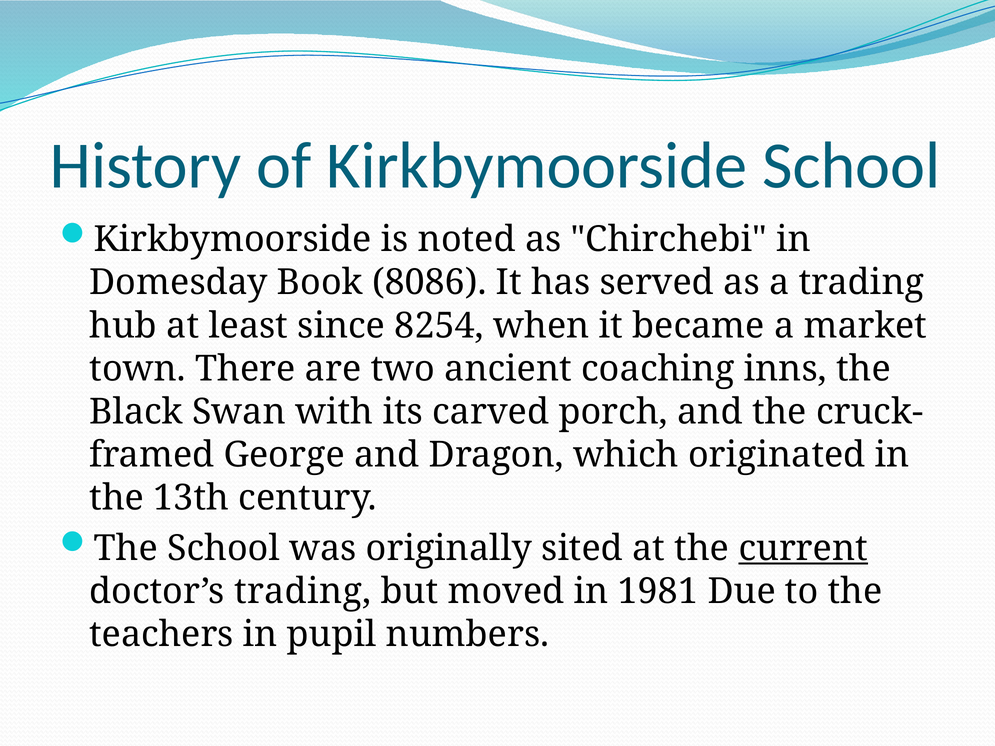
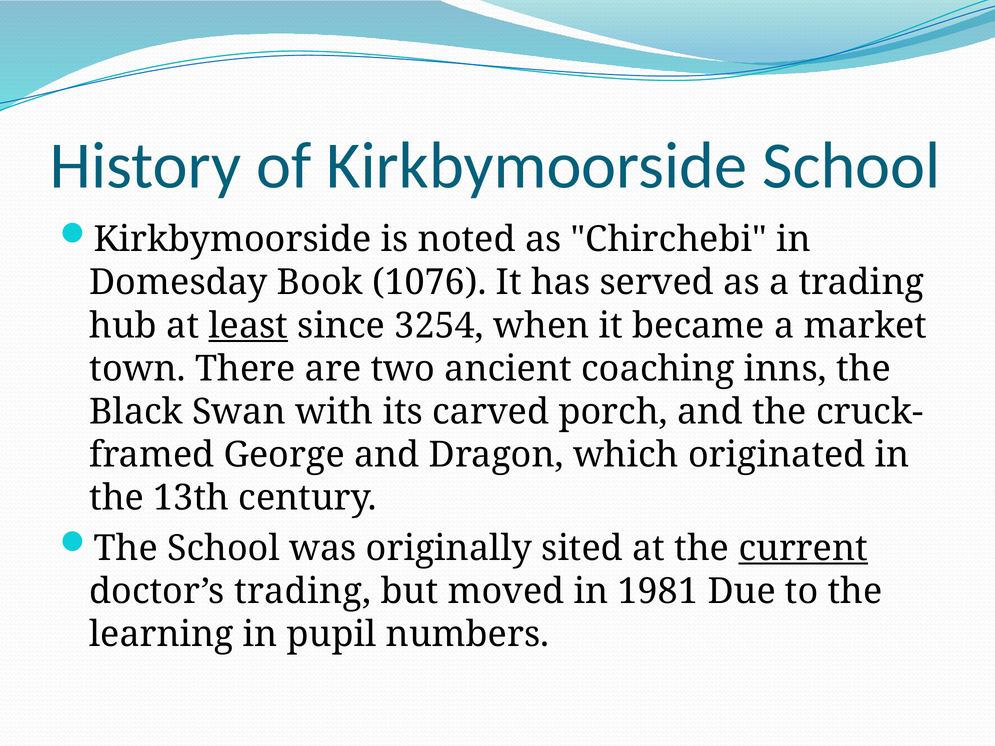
8086: 8086 -> 1076 (429, 283)
least underline: none -> present (248, 326)
8254: 8254 -> 3254 (439, 326)
teachers: teachers -> learning (161, 635)
